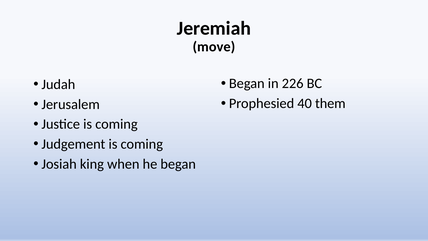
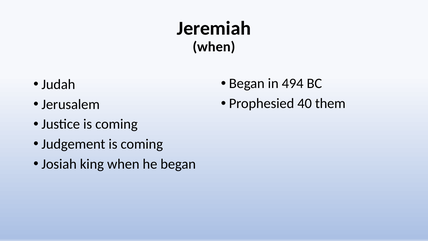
move: move -> when (214, 47)
226: 226 -> 494 (293, 83)
